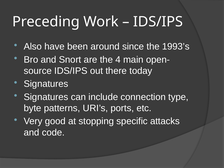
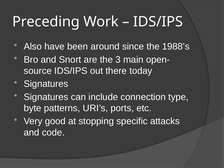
1993’s: 1993’s -> 1988’s (176, 47)
4: 4 -> 3 (118, 60)
